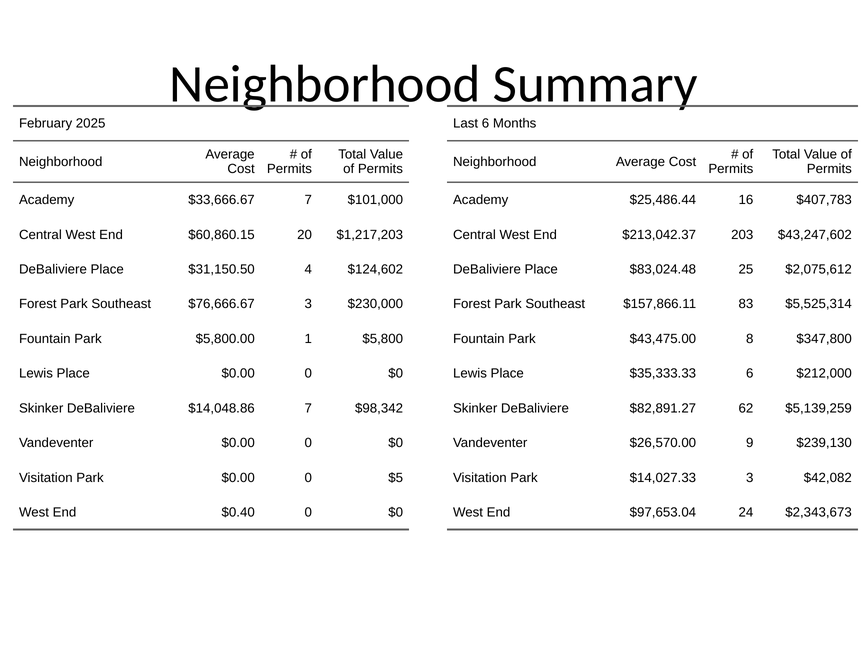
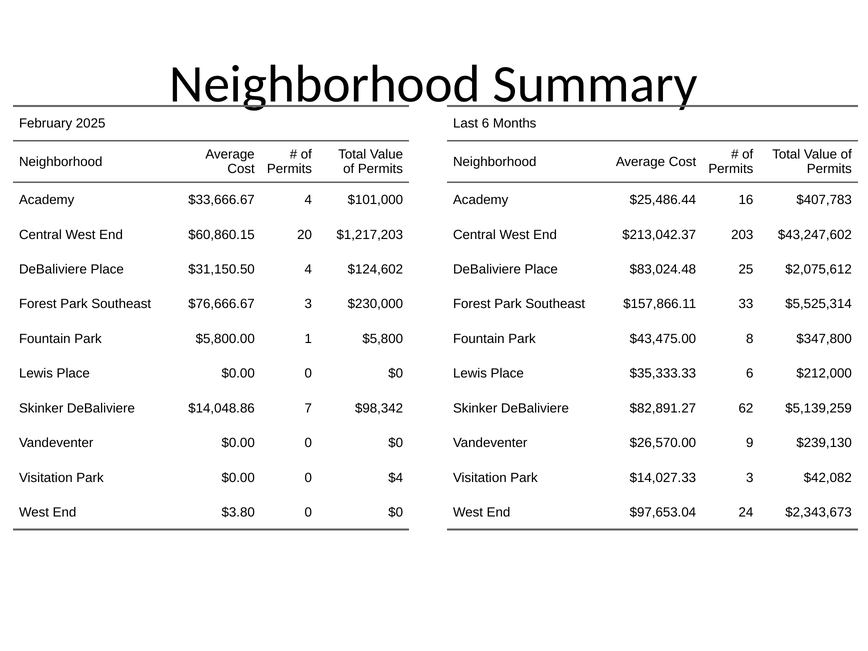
$33,666.67 7: 7 -> 4 (308, 200)
83: 83 -> 33 (746, 304)
$5: $5 -> $4 (396, 478)
$0.40: $0.40 -> $3.80 (238, 512)
